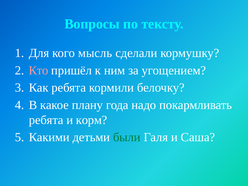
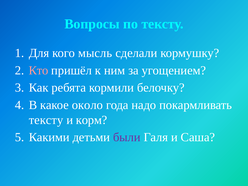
плану: плану -> около (87, 105)
ребята: ребята -> тексту (46, 120)
были colour: green -> purple (127, 137)
